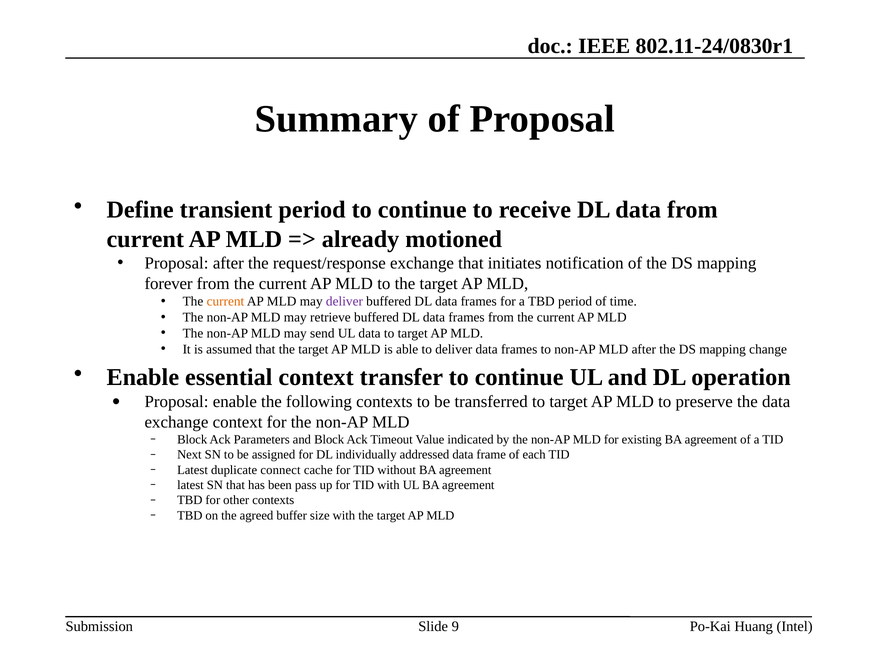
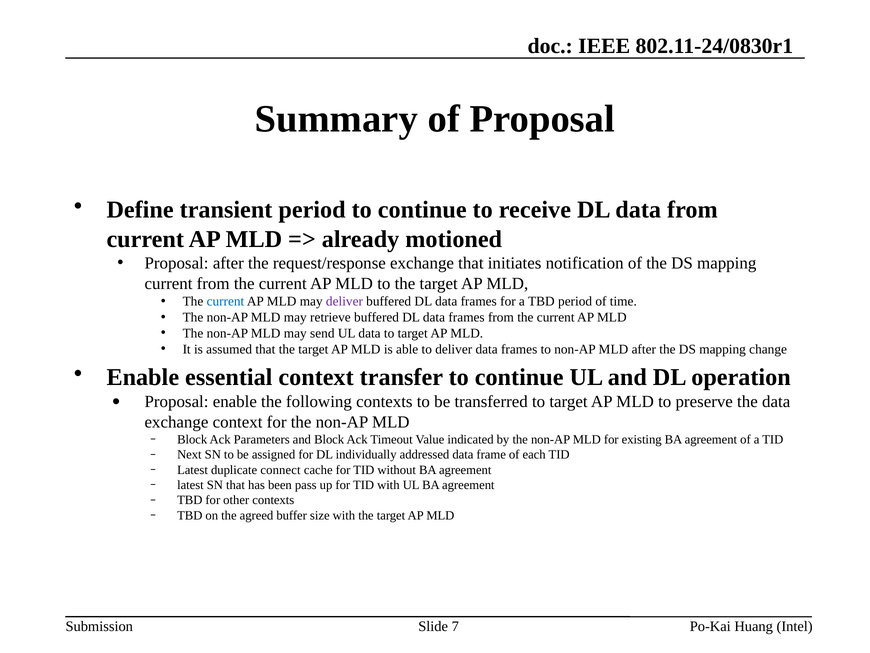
forever: forever -> current (169, 283)
current colour: orange -> blue (225, 301)
9: 9 -> 7 (455, 626)
